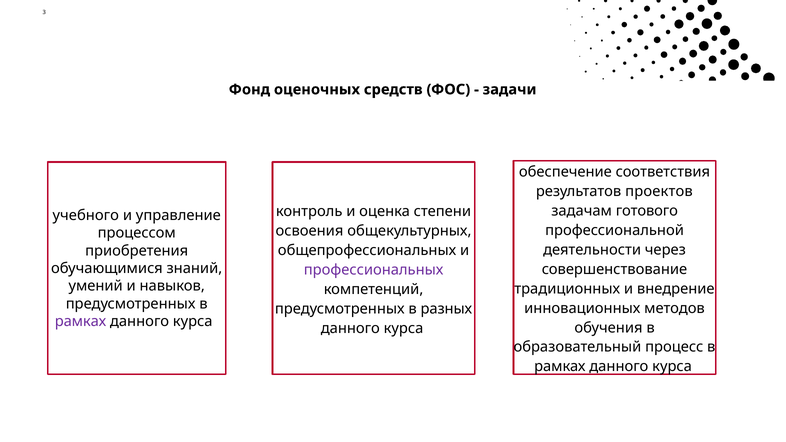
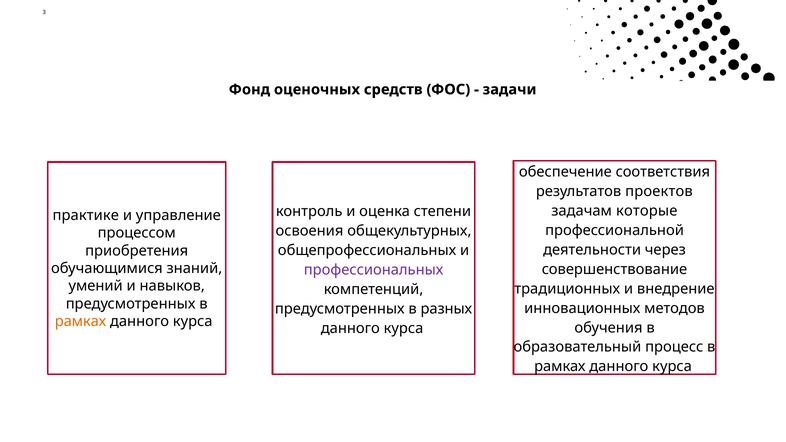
готового: готового -> которые (647, 211)
учебного: учебного -> практике (86, 215)
рамках colour: purple -> orange (81, 322)
